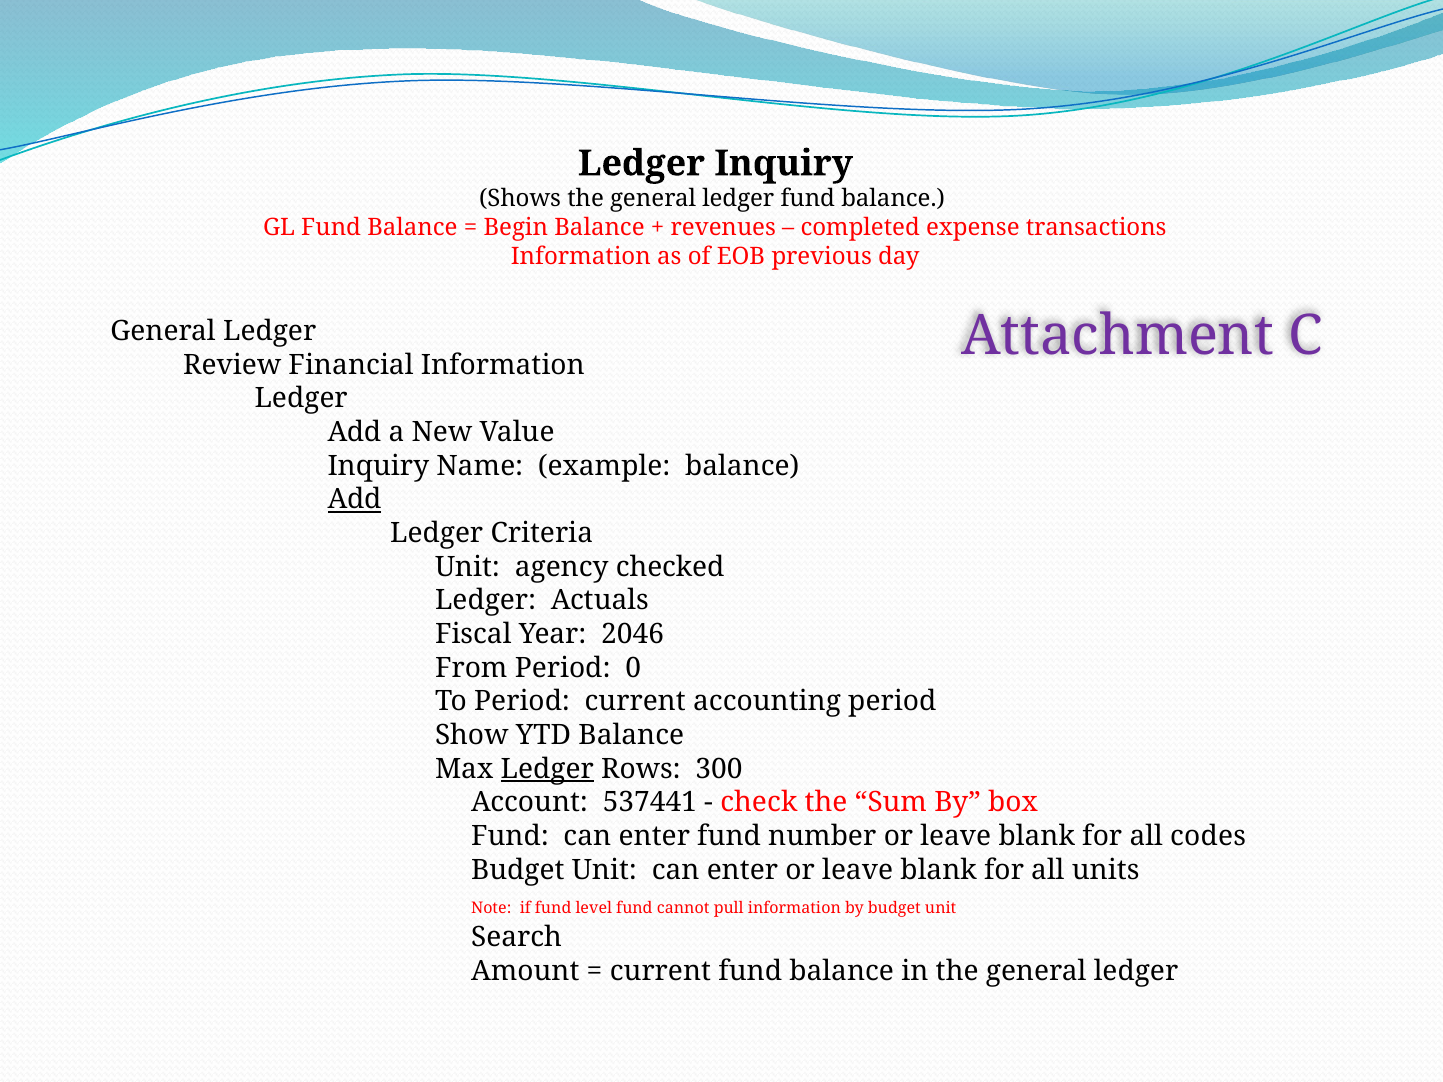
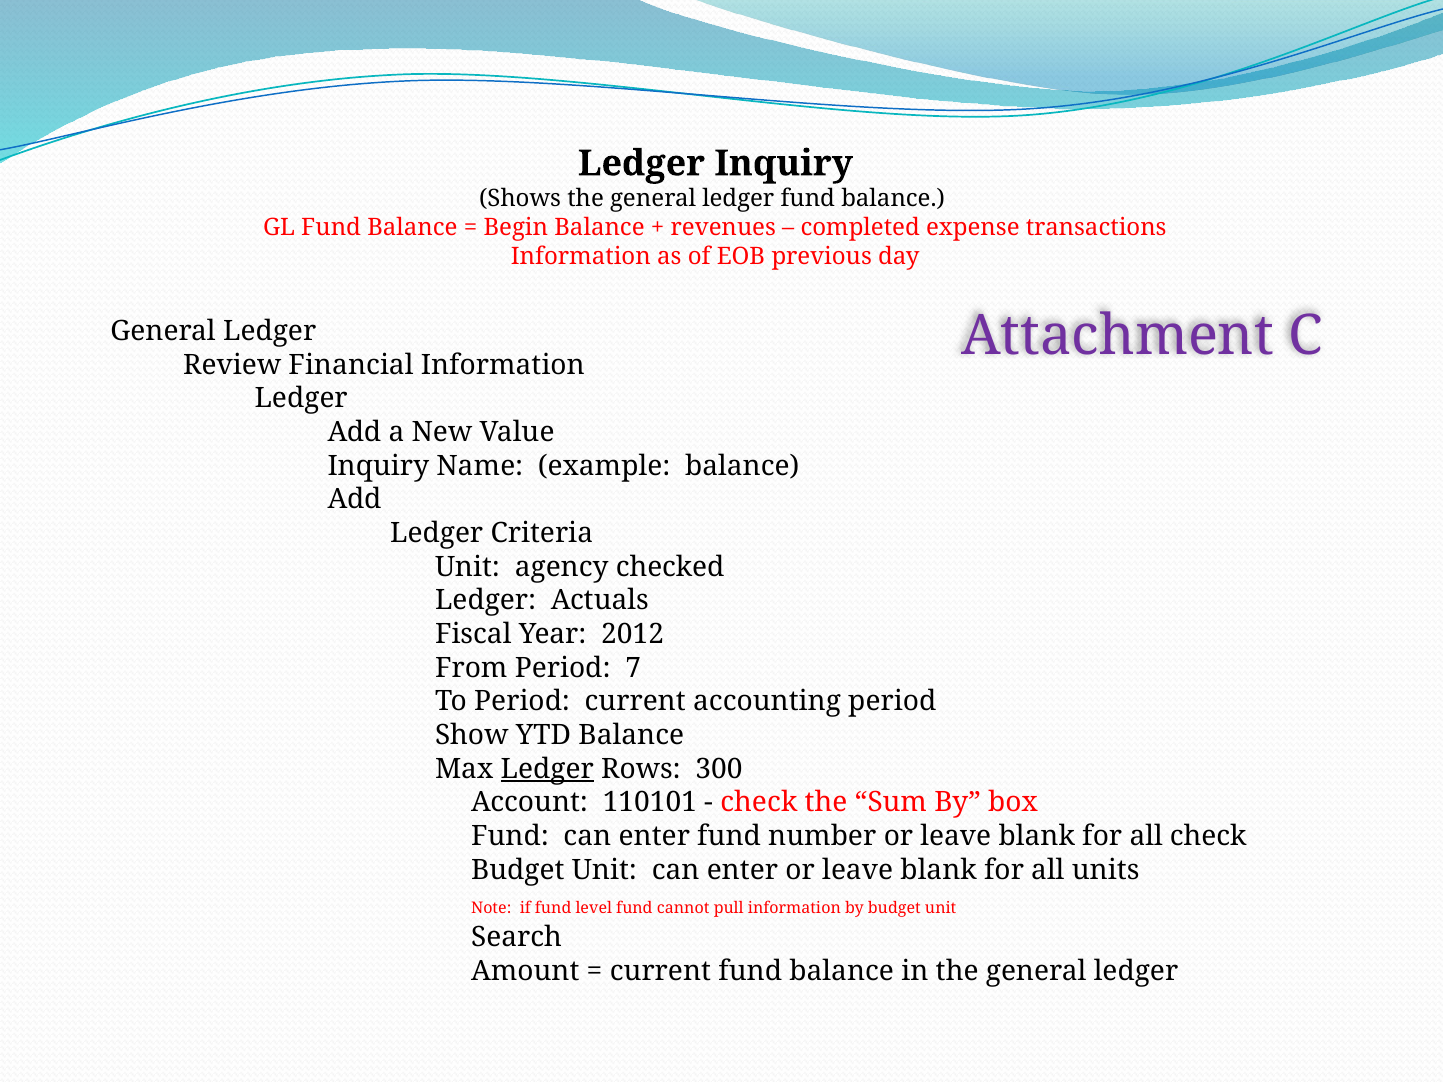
Add underline: present -> none (354, 500)
2046: 2046 -> 2012 (633, 634)
0: 0 -> 7 (633, 668)
537441: 537441 -> 110101 (650, 803)
all codes: codes -> check (1208, 837)
